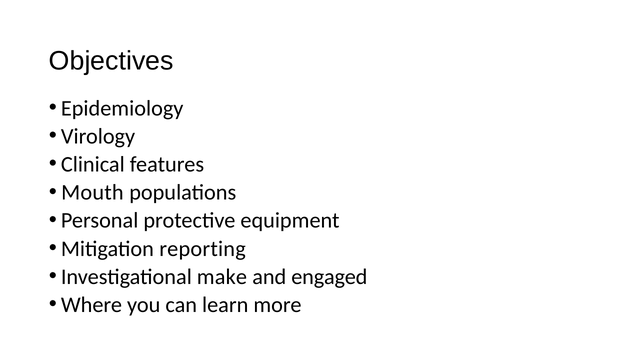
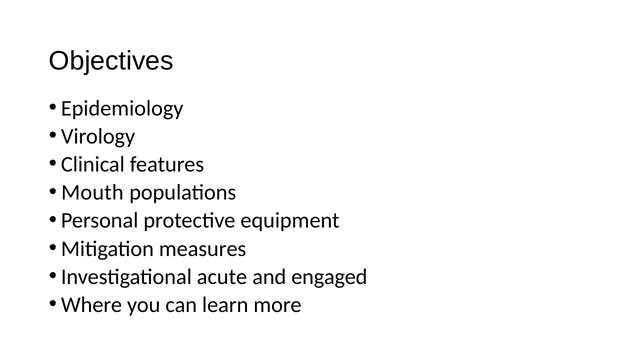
reporting: reporting -> measures (203, 249)
make: make -> acute (222, 277)
